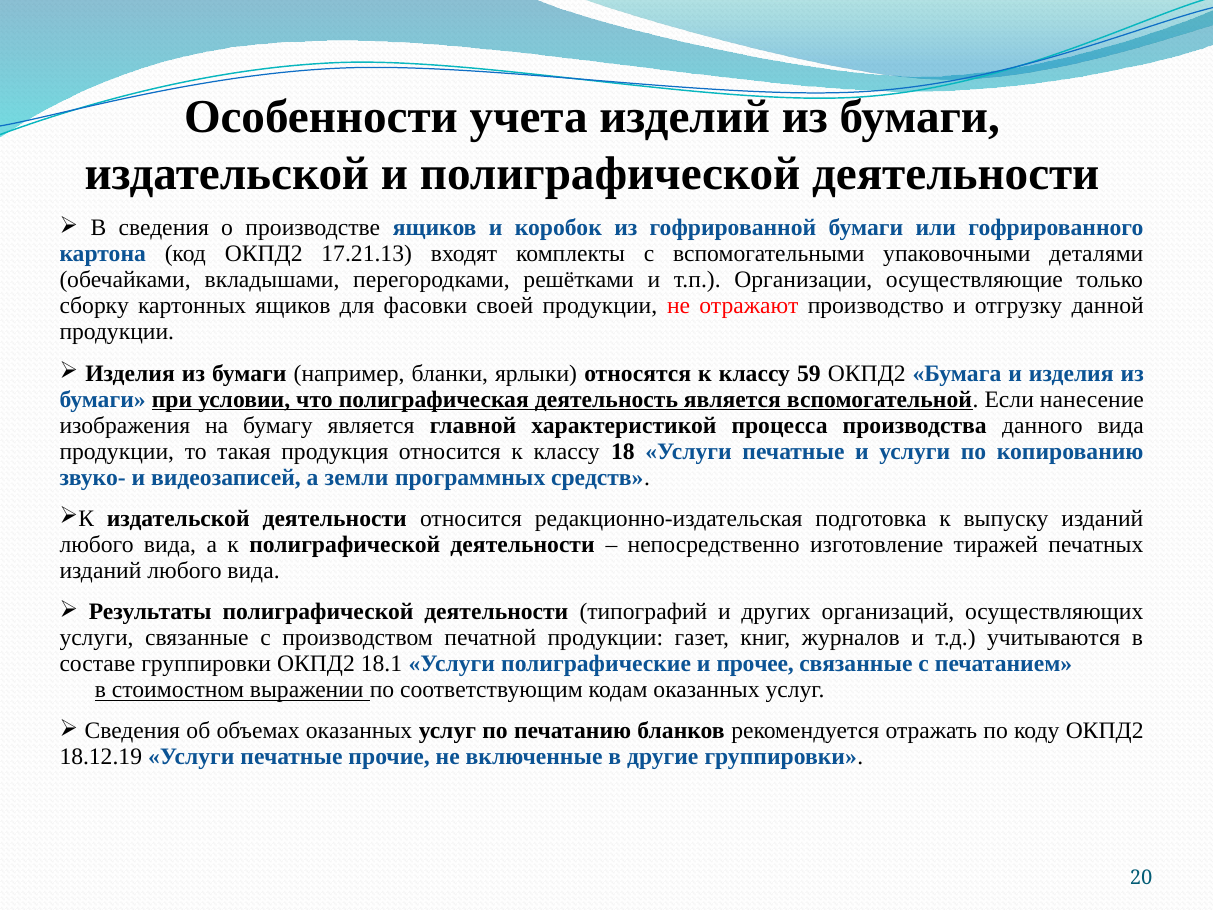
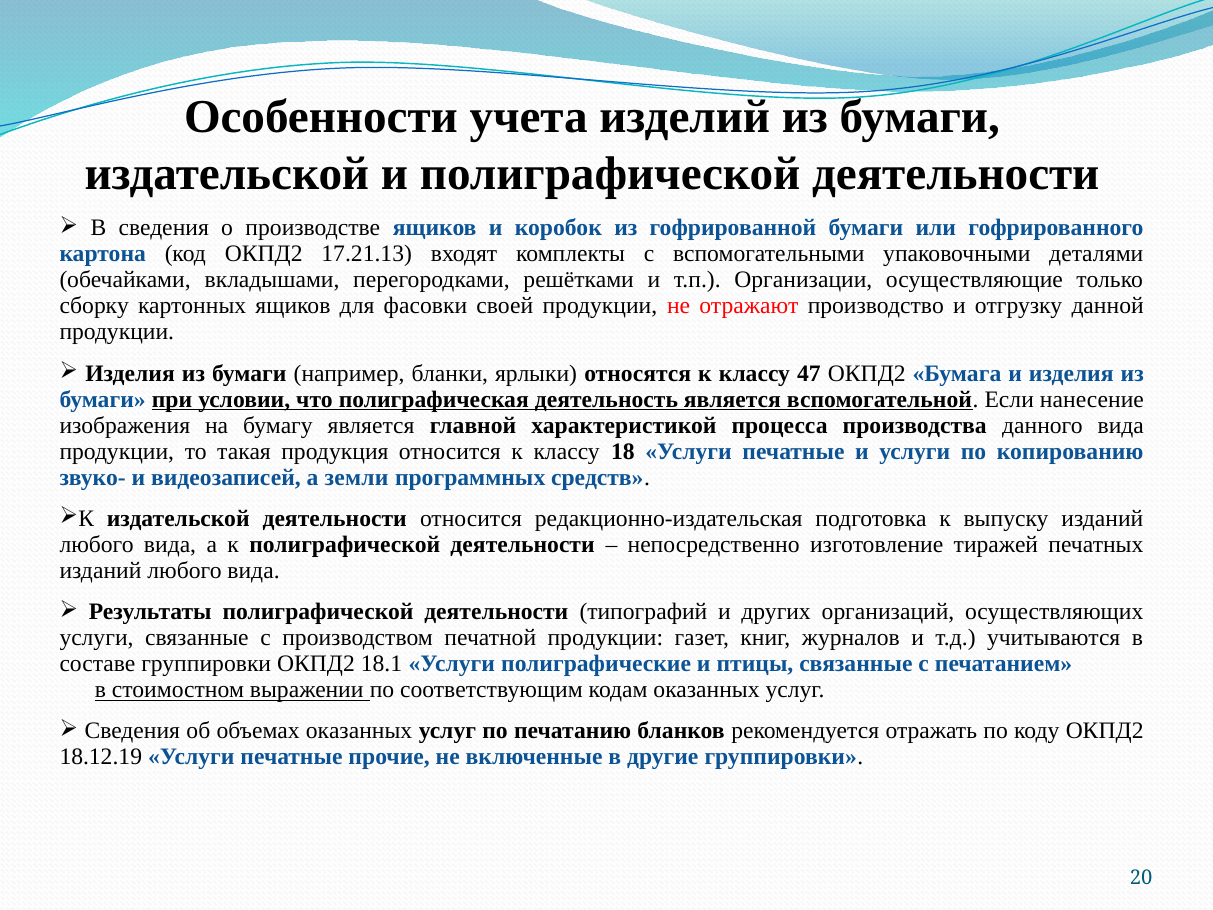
59: 59 -> 47 (809, 373)
прочее: прочее -> птицы (755, 664)
